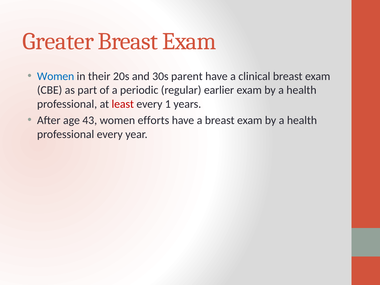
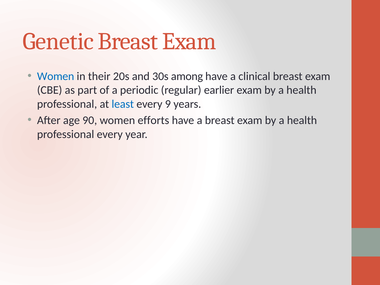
Greater: Greater -> Genetic (58, 41)
parent: parent -> among (187, 76)
least colour: red -> blue (123, 104)
1: 1 -> 9 (168, 104)
43: 43 -> 90 (90, 120)
